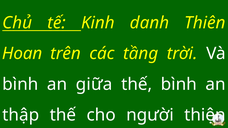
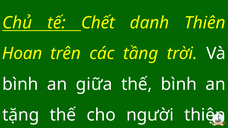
Kinh: Kinh -> Chết (98, 23)
thập: thập -> tặng (21, 115)
